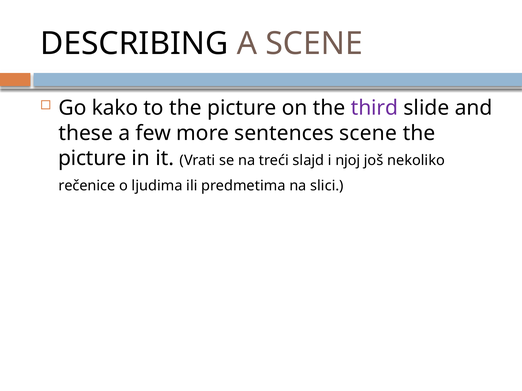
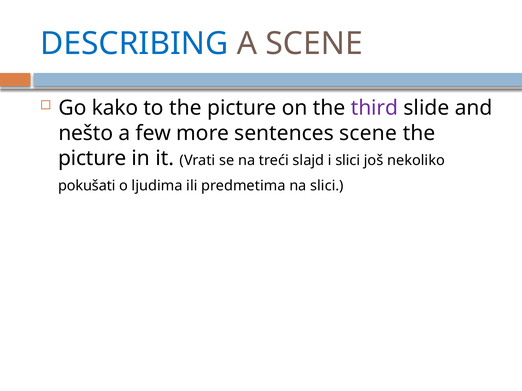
DESCRIBING colour: black -> blue (134, 44)
these: these -> nešto (86, 133)
i njoj: njoj -> slici (348, 161)
rečenice: rečenice -> pokušati (87, 186)
